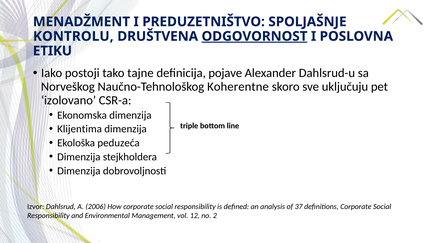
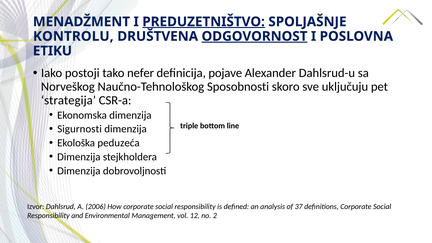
PREDUZETNIŠTVO underline: none -> present (204, 22)
tajne: tajne -> nefer (141, 73)
Koherentne: Koherentne -> Sposobnosti (238, 87)
izolovano: izolovano -> strategija (68, 100)
Klijentima: Klijentima -> Sigurnosti (80, 129)
